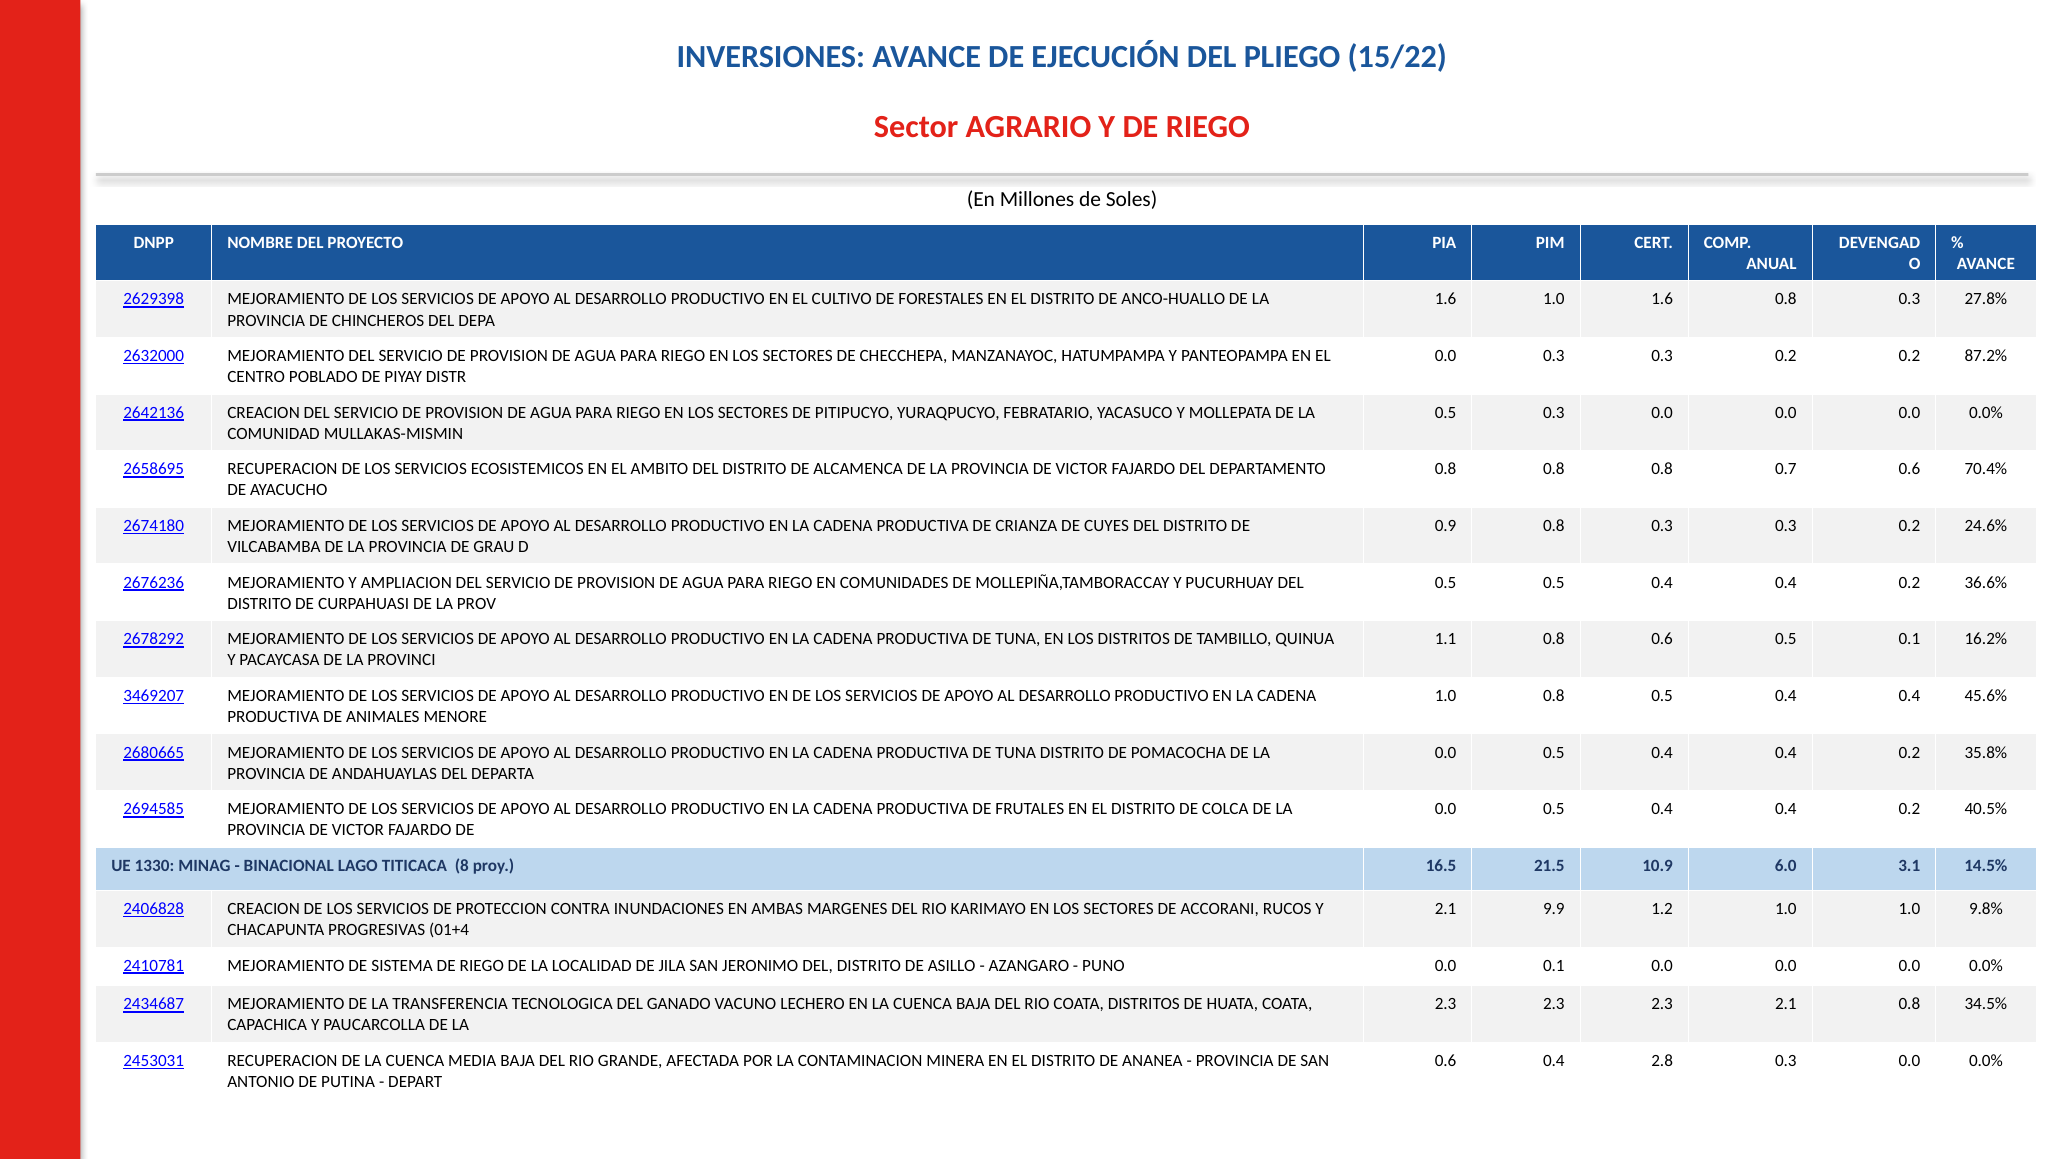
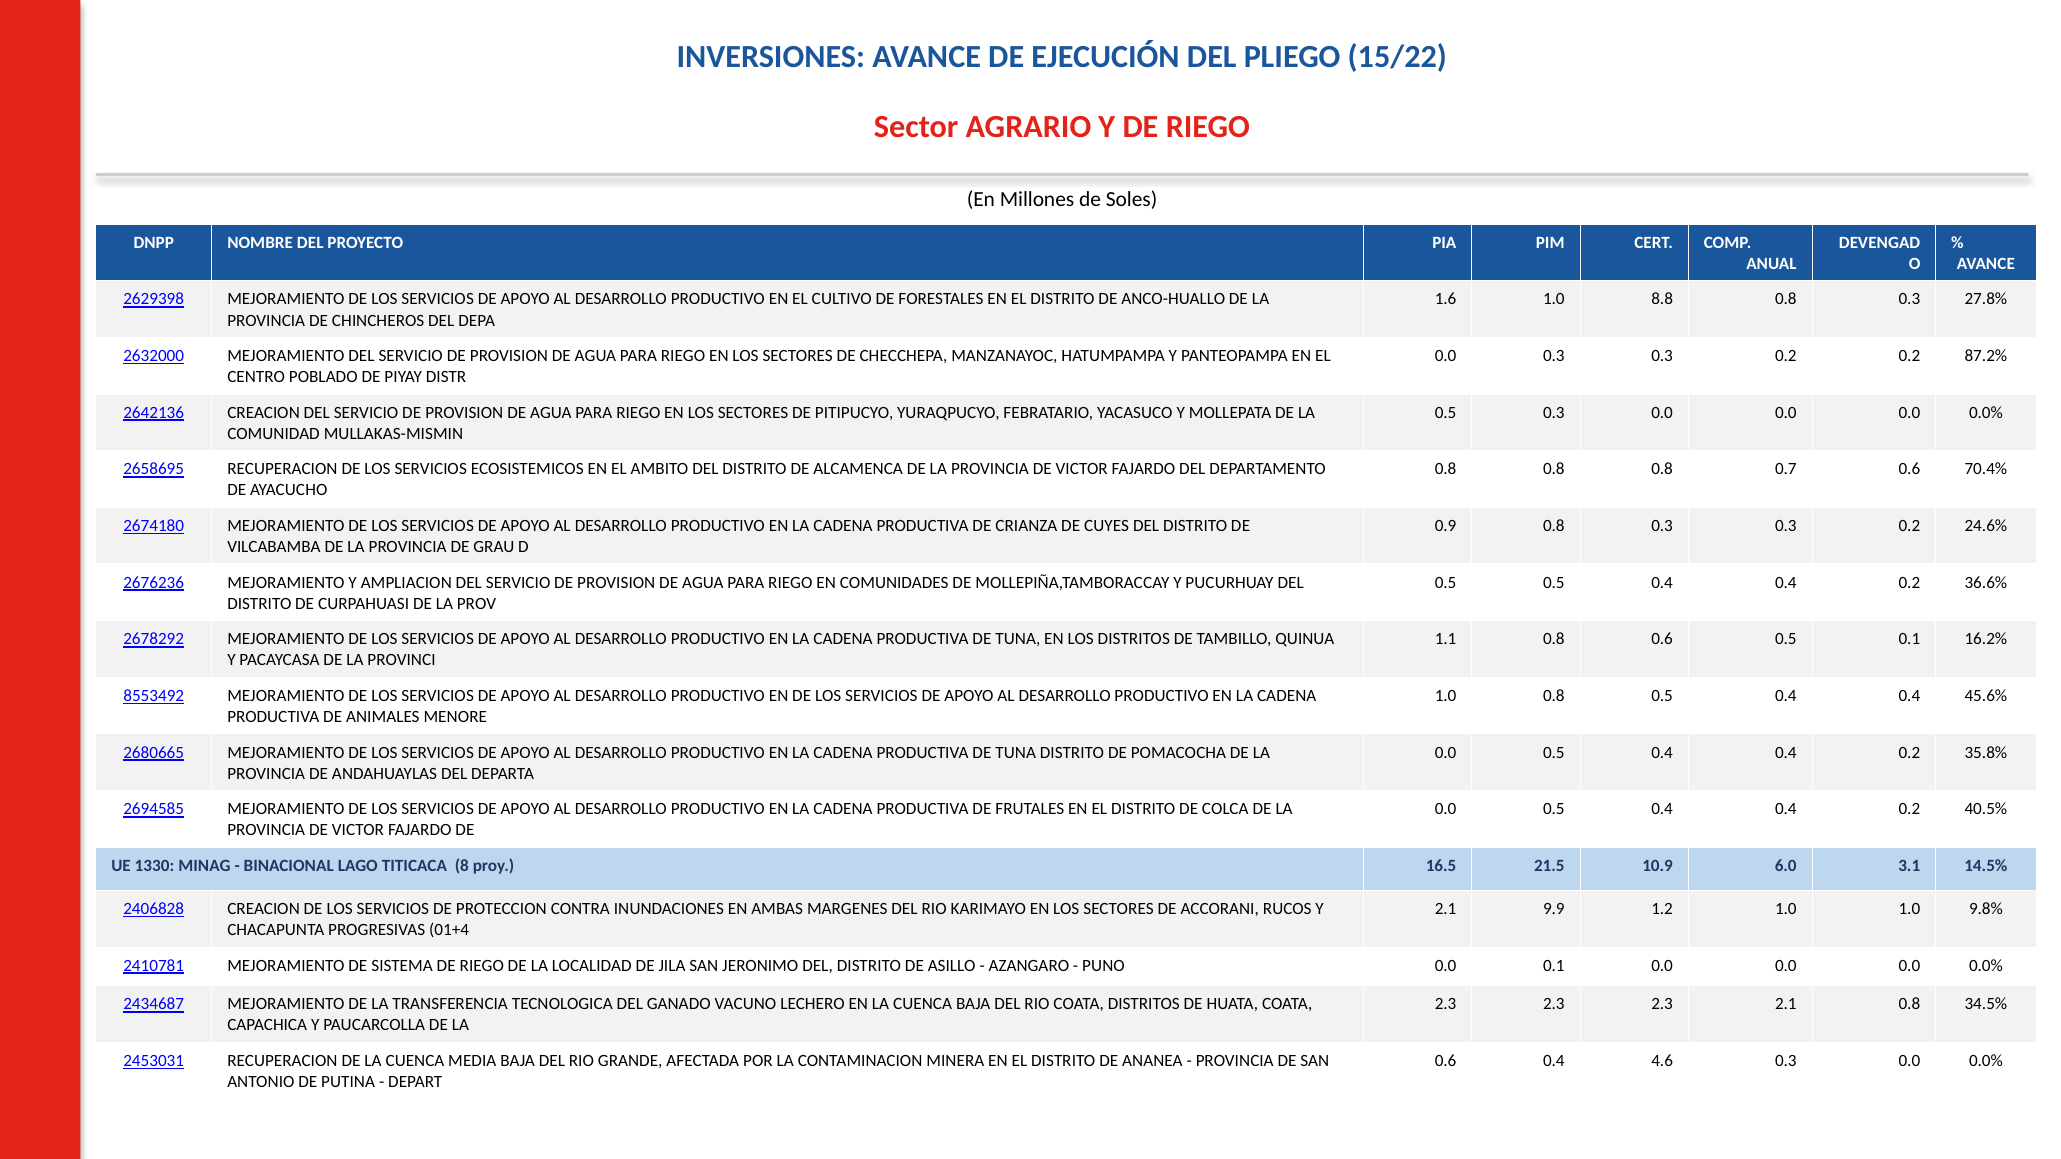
1.0 1.6: 1.6 -> 8.8 (1662, 299)
3469207: 3469207 -> 8553492 (154, 696)
2.8: 2.8 -> 4.6 (1662, 1061)
